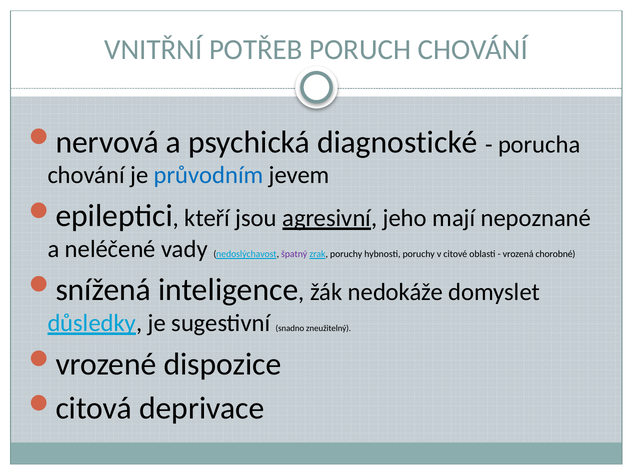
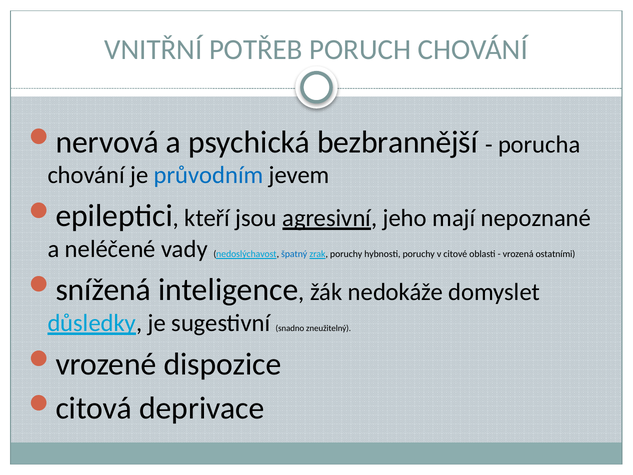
diagnostické: diagnostické -> bezbrannější (397, 142)
špatný colour: purple -> blue (294, 254)
chorobné: chorobné -> ostatními (555, 254)
